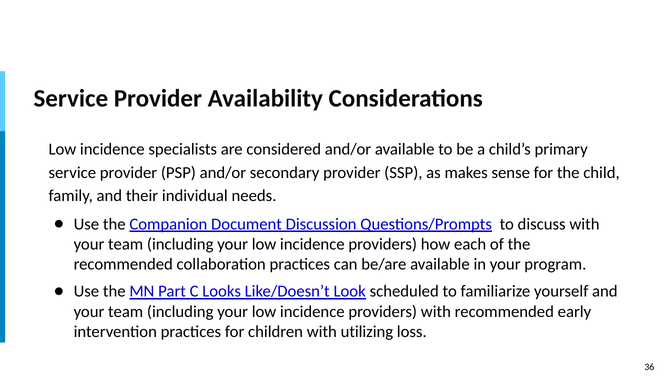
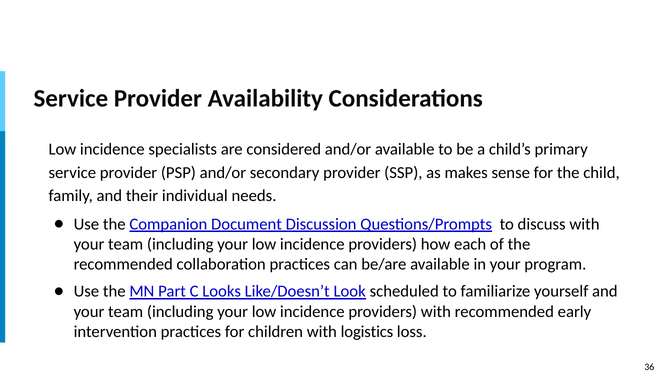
utilizing: utilizing -> logistics (367, 332)
